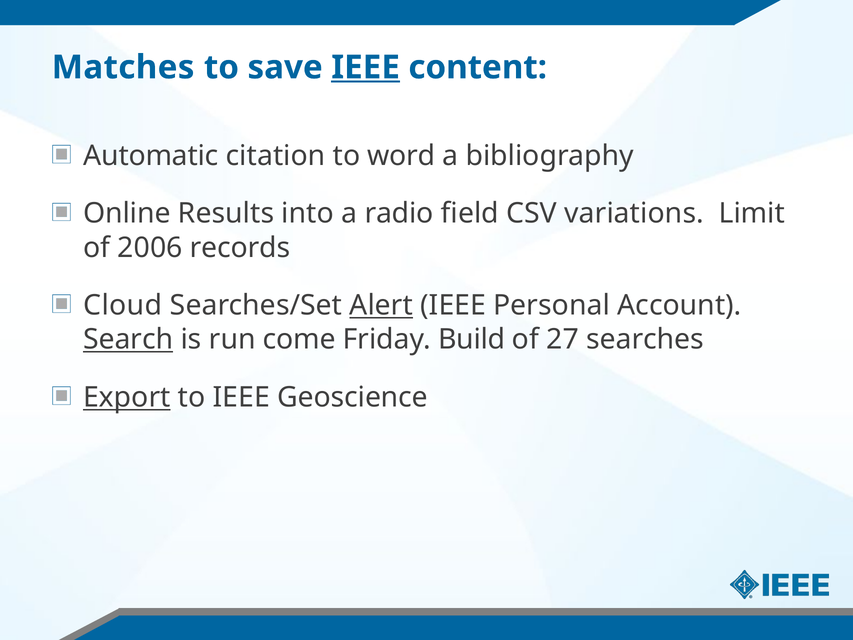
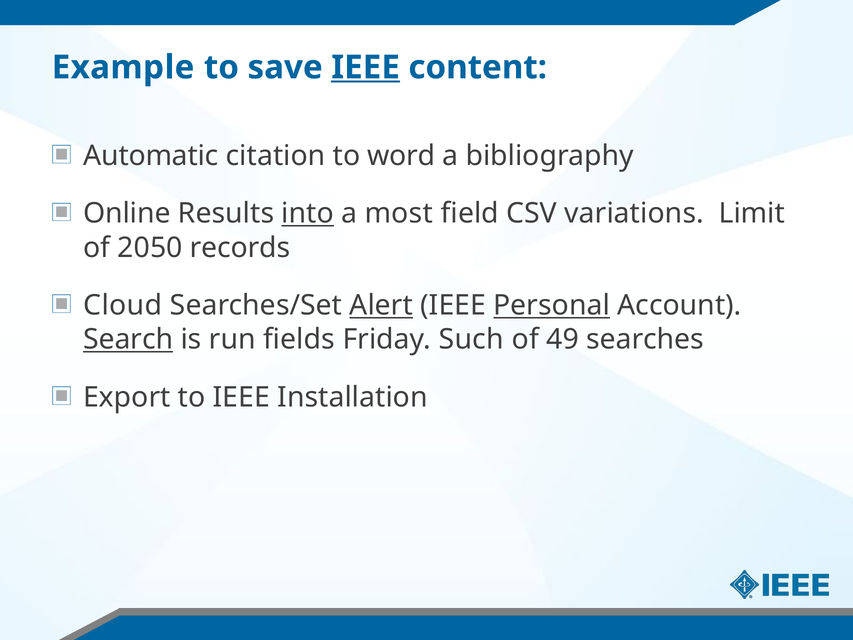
Matches: Matches -> Example (123, 67)
into underline: none -> present (308, 213)
radio: radio -> most (399, 213)
2006: 2006 -> 2050 (150, 248)
Personal underline: none -> present (552, 305)
come: come -> fields (299, 339)
Build: Build -> Such (471, 339)
27: 27 -> 49 (563, 339)
Export underline: present -> none (127, 397)
Geoscience: Geoscience -> Installation (353, 397)
